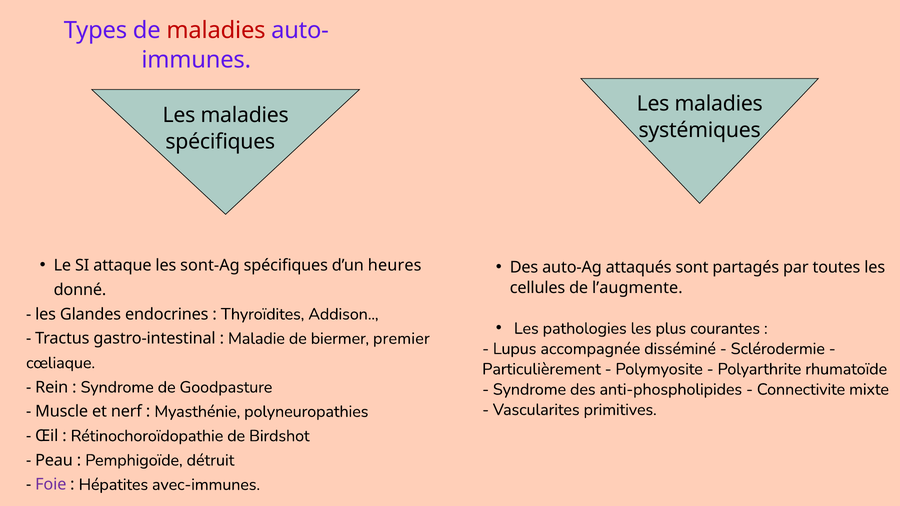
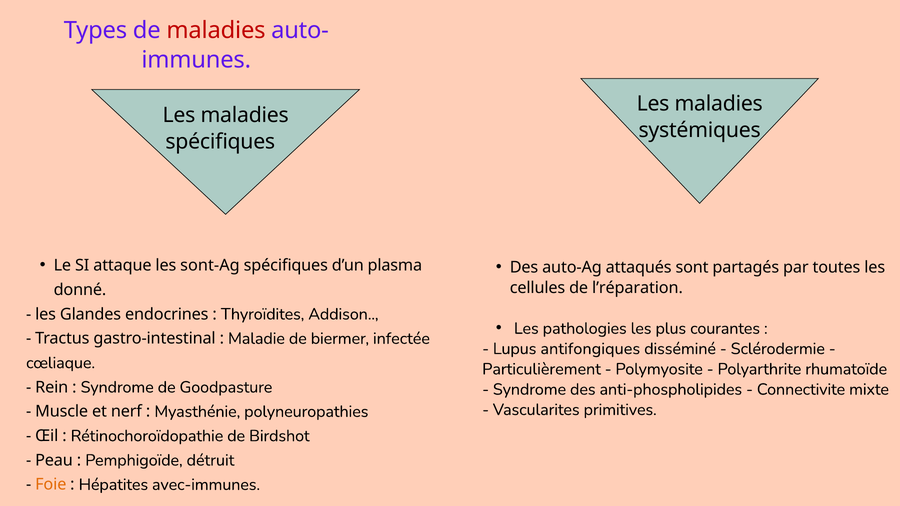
heures: heures -> plasma (395, 266)
l’augmente: l’augmente -> l’réparation (637, 288)
premier: premier -> infectée (401, 339)
accompagnée: accompagnée -> antifongiques (590, 349)
Foie colour: purple -> orange (51, 485)
